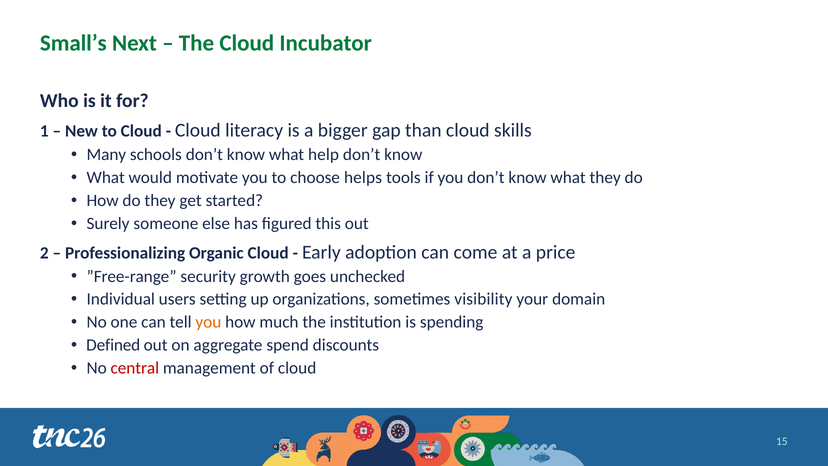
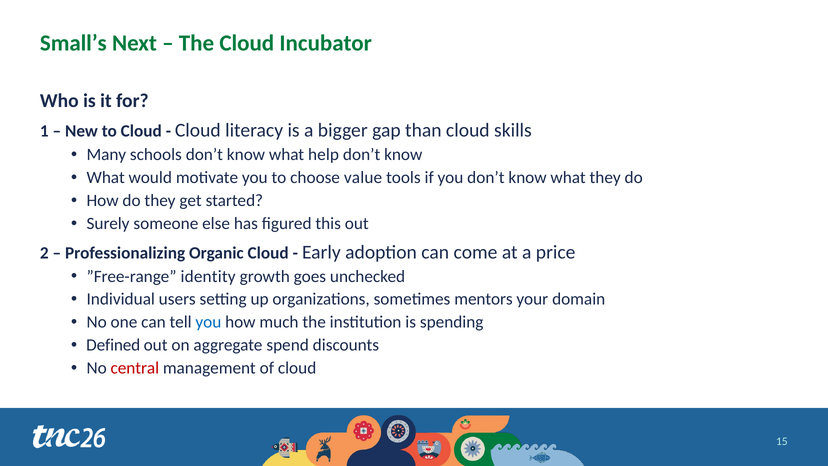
helps: helps -> value (363, 178)
security: security -> identity (208, 276)
visibility: visibility -> mentors (484, 299)
you colour: orange -> blue (208, 322)
